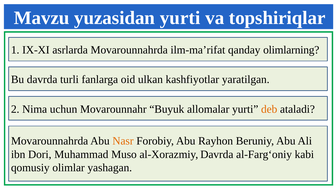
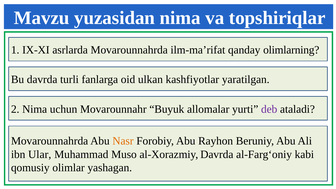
yuzasidan yurti: yurti -> nima (180, 18)
deb colour: orange -> purple (269, 109)
Dori: Dori -> Ular (40, 154)
